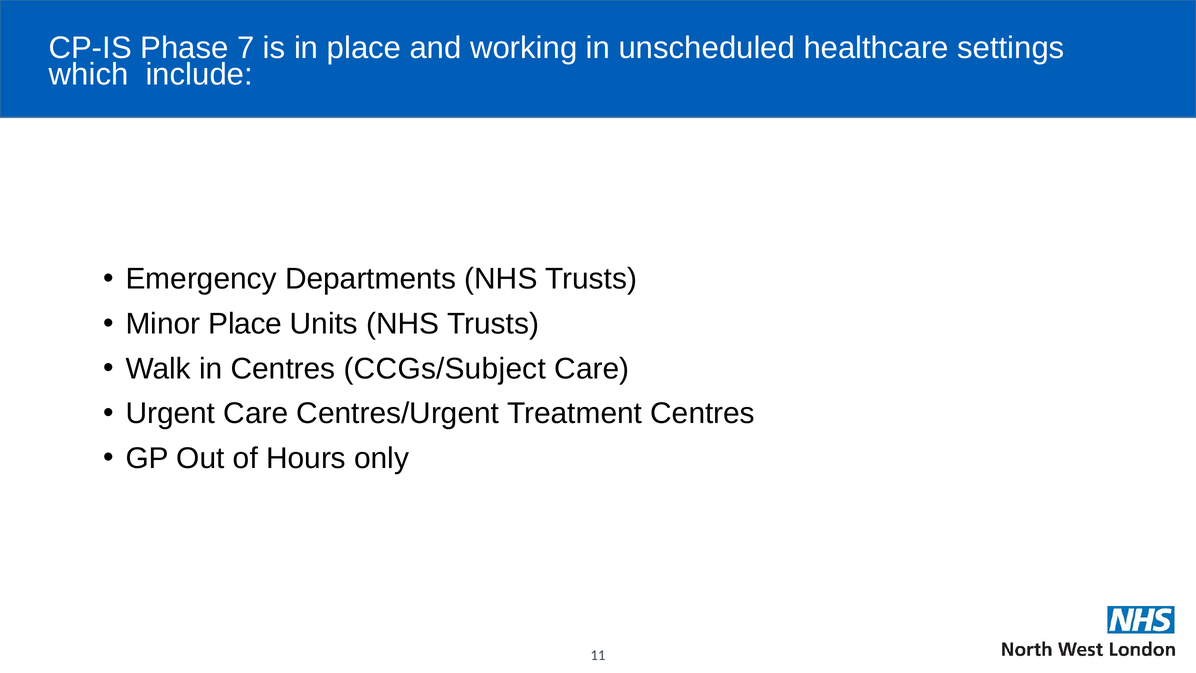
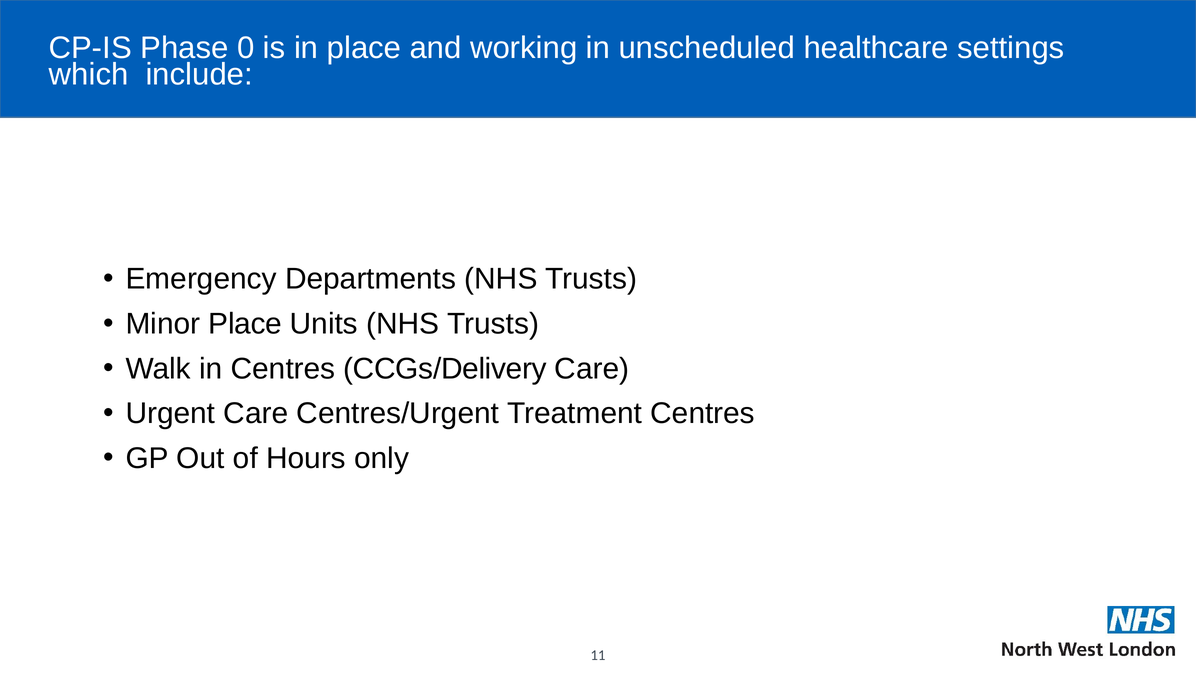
7: 7 -> 0 (246, 48)
CCGs/Subject: CCGs/Subject -> CCGs/Delivery (445, 368)
